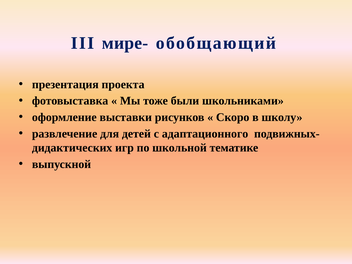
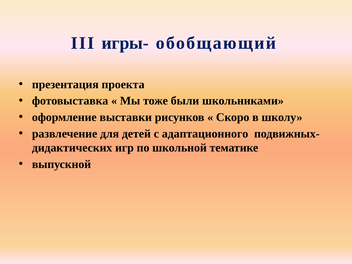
мире-: мире- -> игры- (125, 43)
